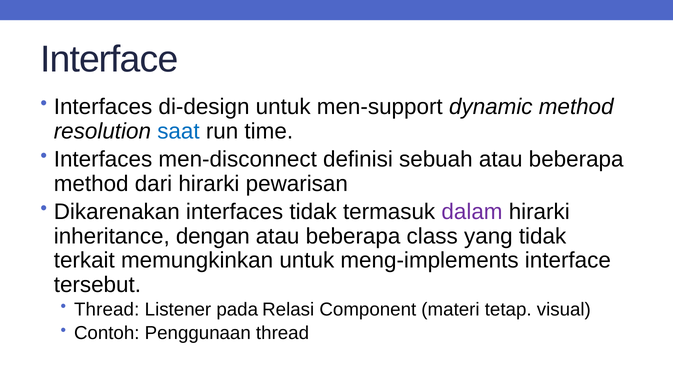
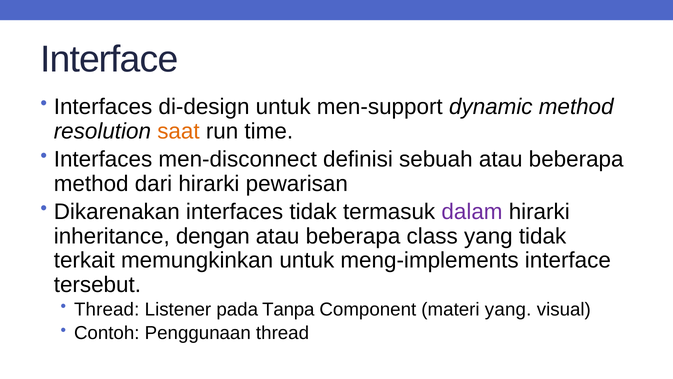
saat colour: blue -> orange (178, 131)
Relasi: Relasi -> Tanpa (288, 309)
materi tetap: tetap -> yang (508, 309)
